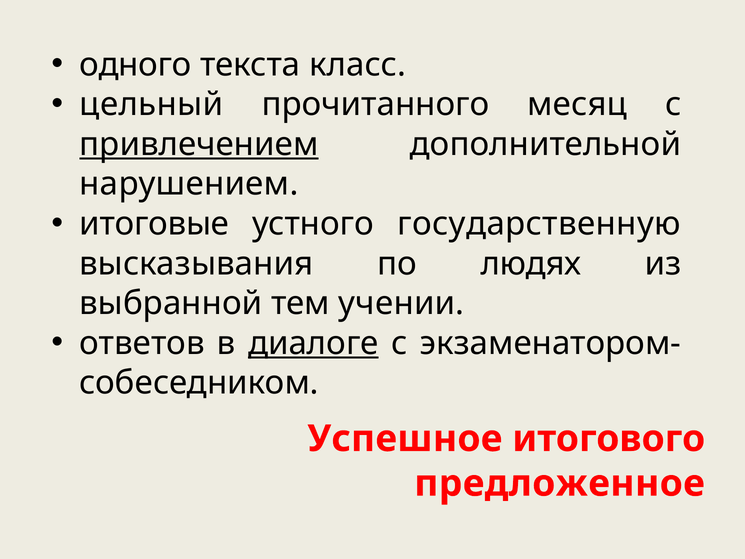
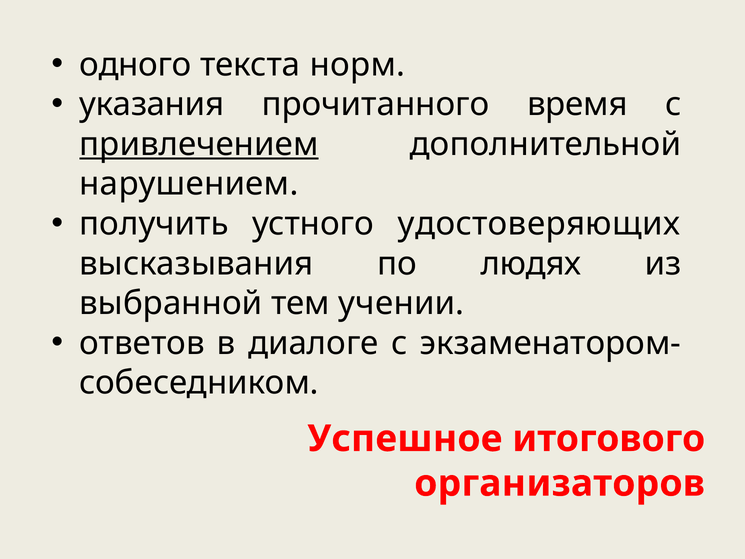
класс: класс -> норм (357, 65)
цельный: цельный -> указания (152, 104)
месяц: месяц -> время (577, 104)
итоговые: итоговые -> получить (154, 224)
государственную: государственную -> удостоверяющих (539, 224)
диалоге underline: present -> none (313, 343)
предложенное: предложенное -> организаторов (560, 483)
